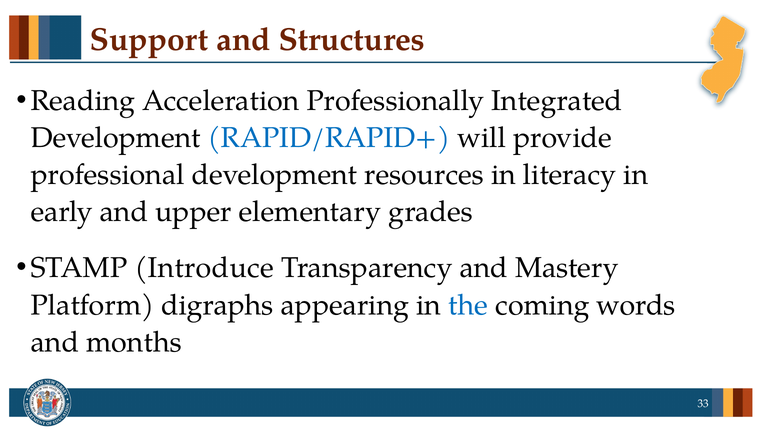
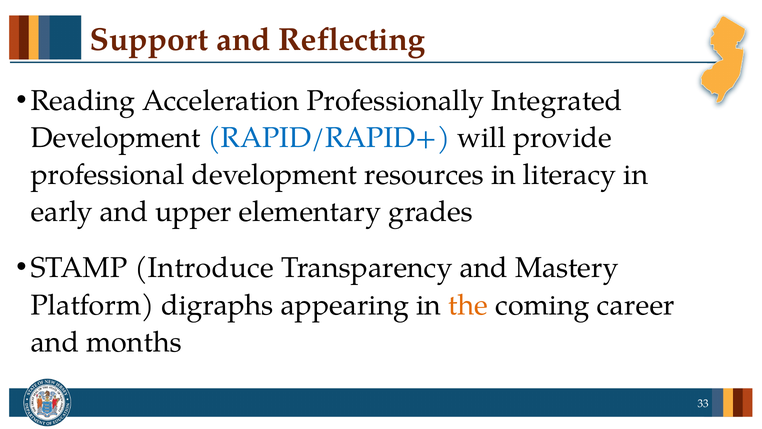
Structures: Structures -> Reflecting (352, 40)
the colour: blue -> orange (468, 305)
words: words -> career (636, 305)
